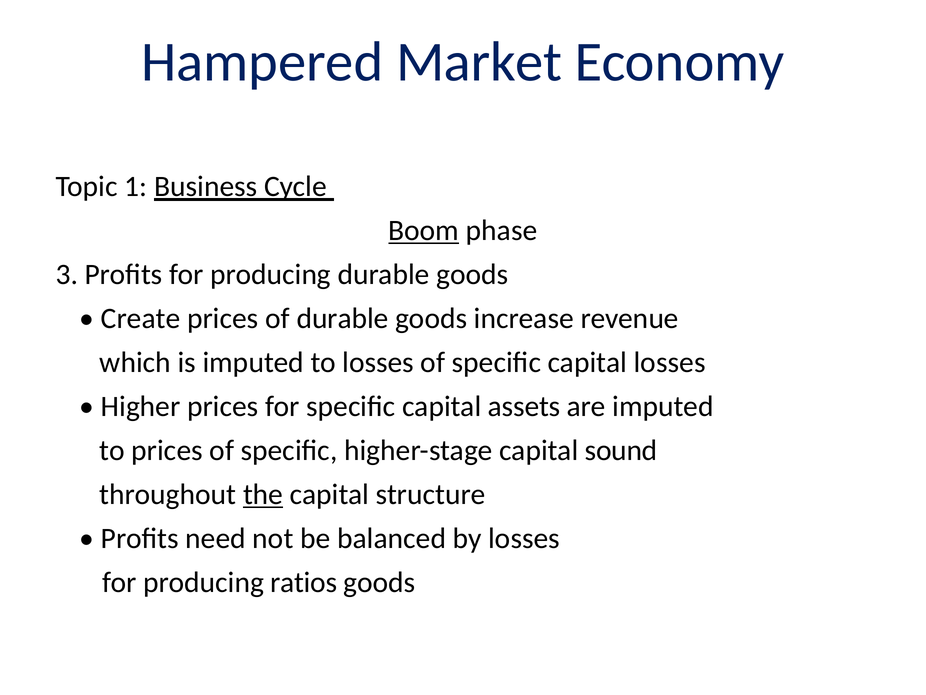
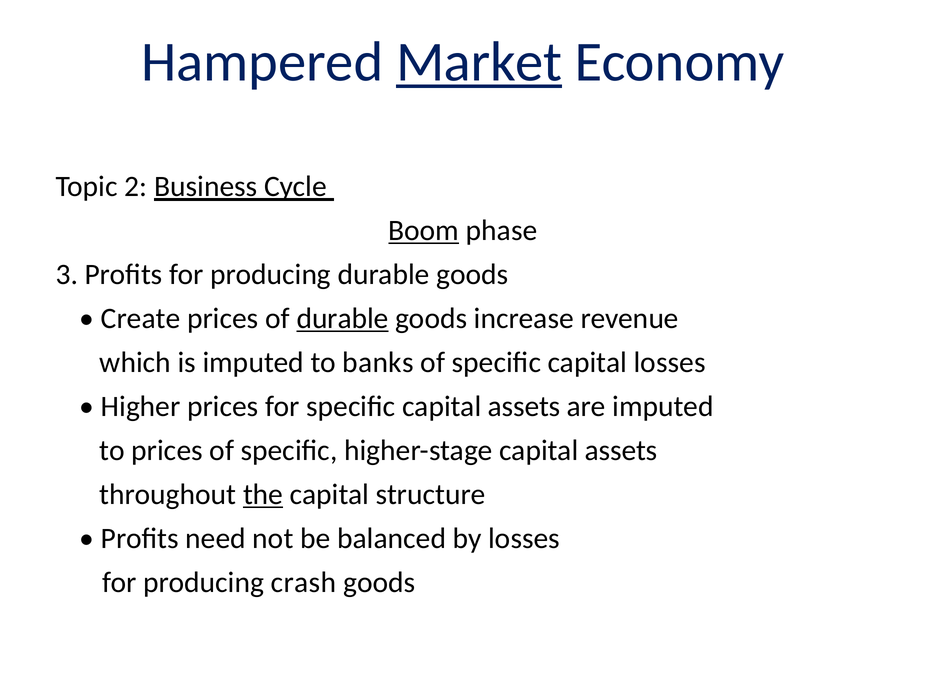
Market underline: none -> present (479, 62)
1: 1 -> 2 (136, 186)
durable underline: none -> present (343, 318)
to losses: losses -> banks (378, 362)
higher-stage capital sound: sound -> assets (621, 450)
ratios: ratios -> crash (304, 582)
